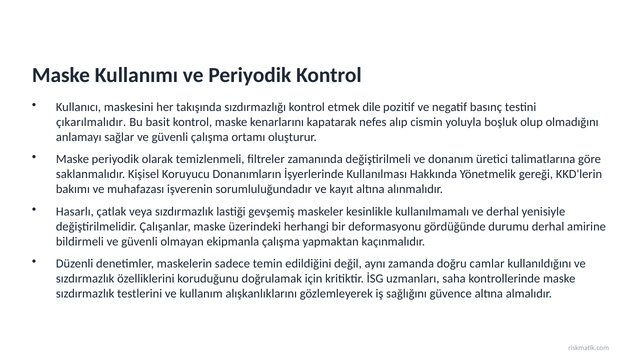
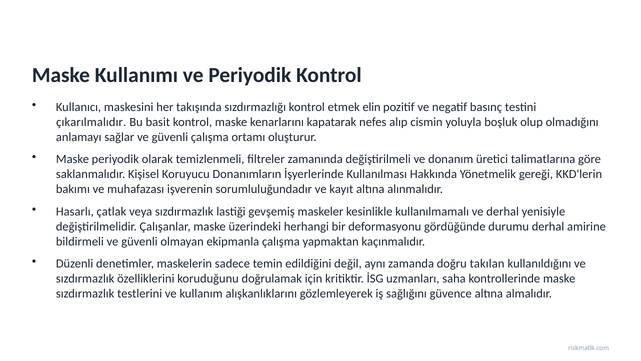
dile: dile -> elin (372, 107)
camlar: camlar -> takılan (487, 263)
